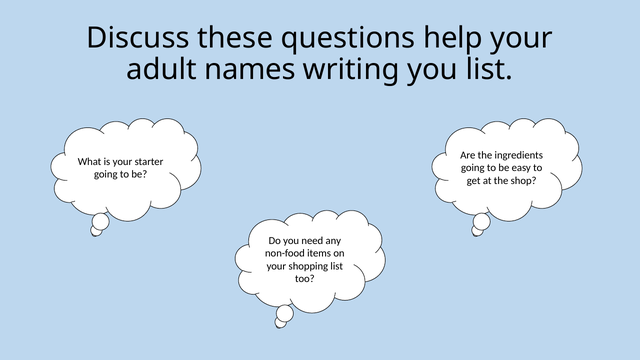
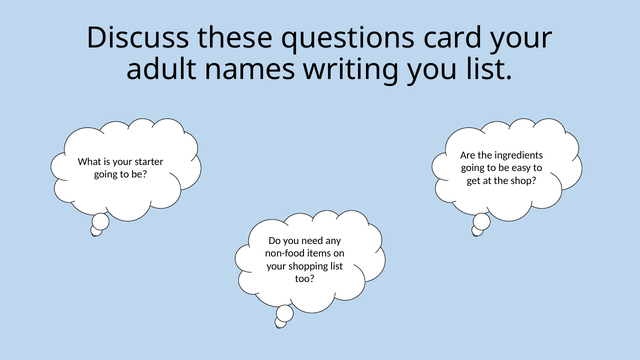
help: help -> card (453, 38)
